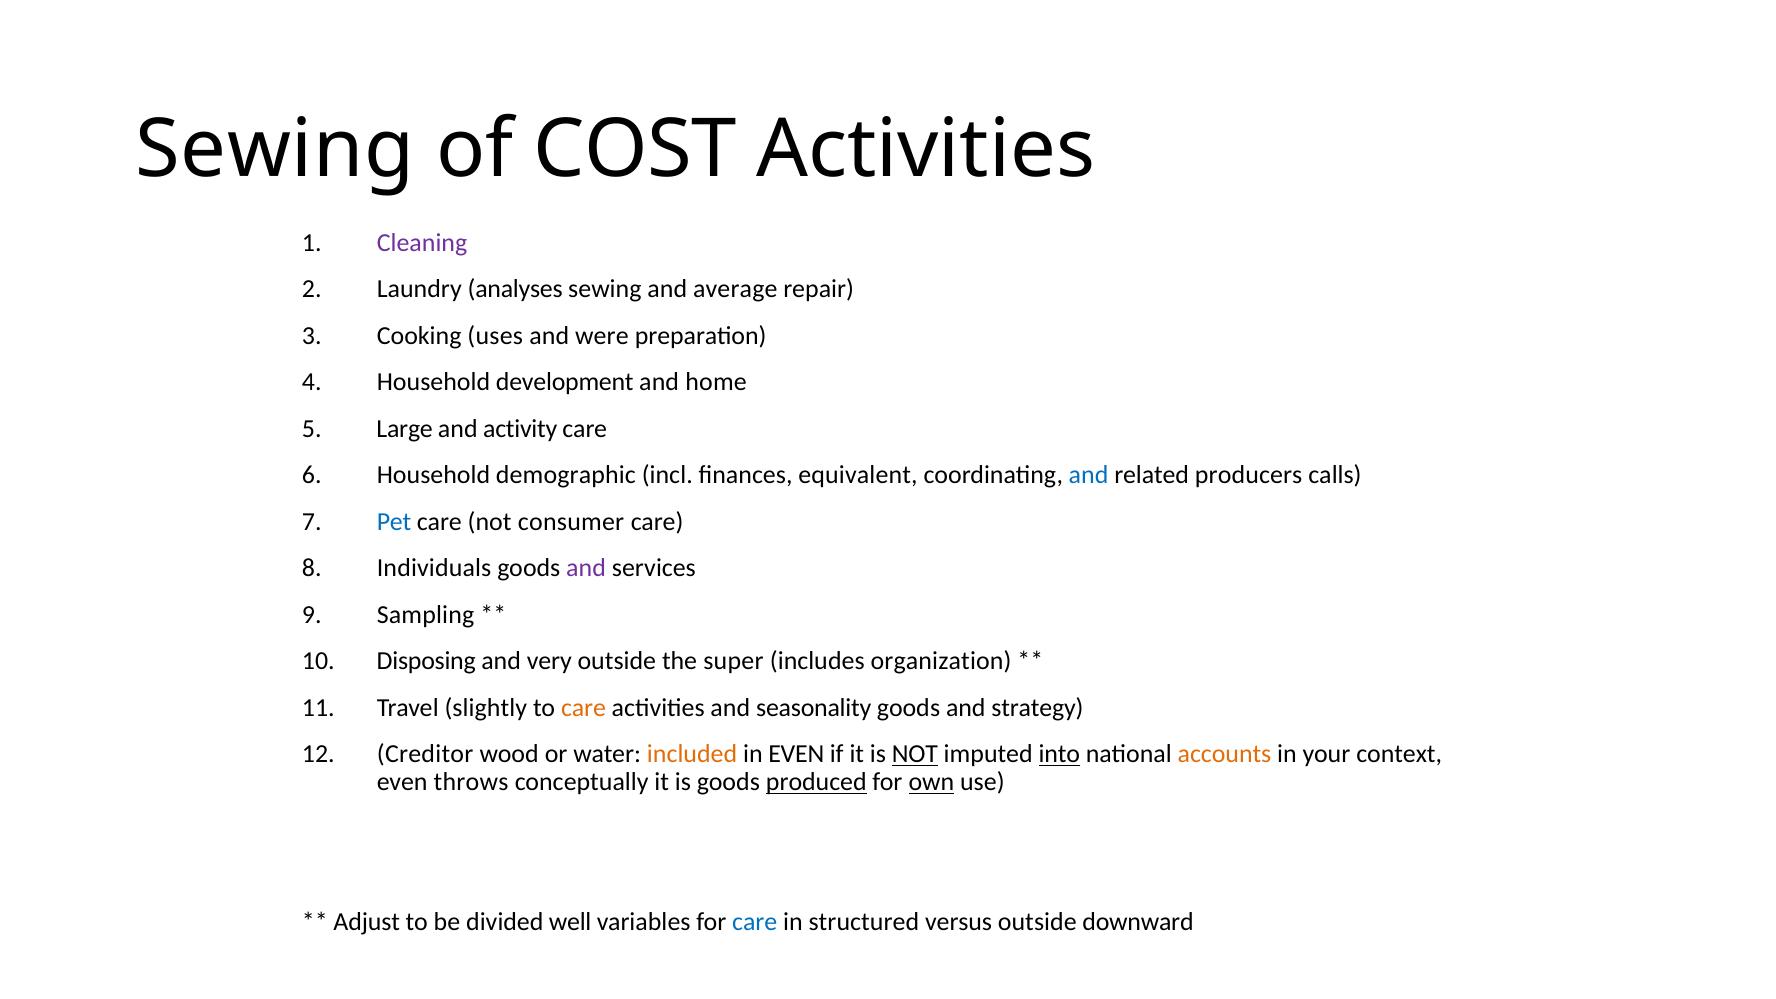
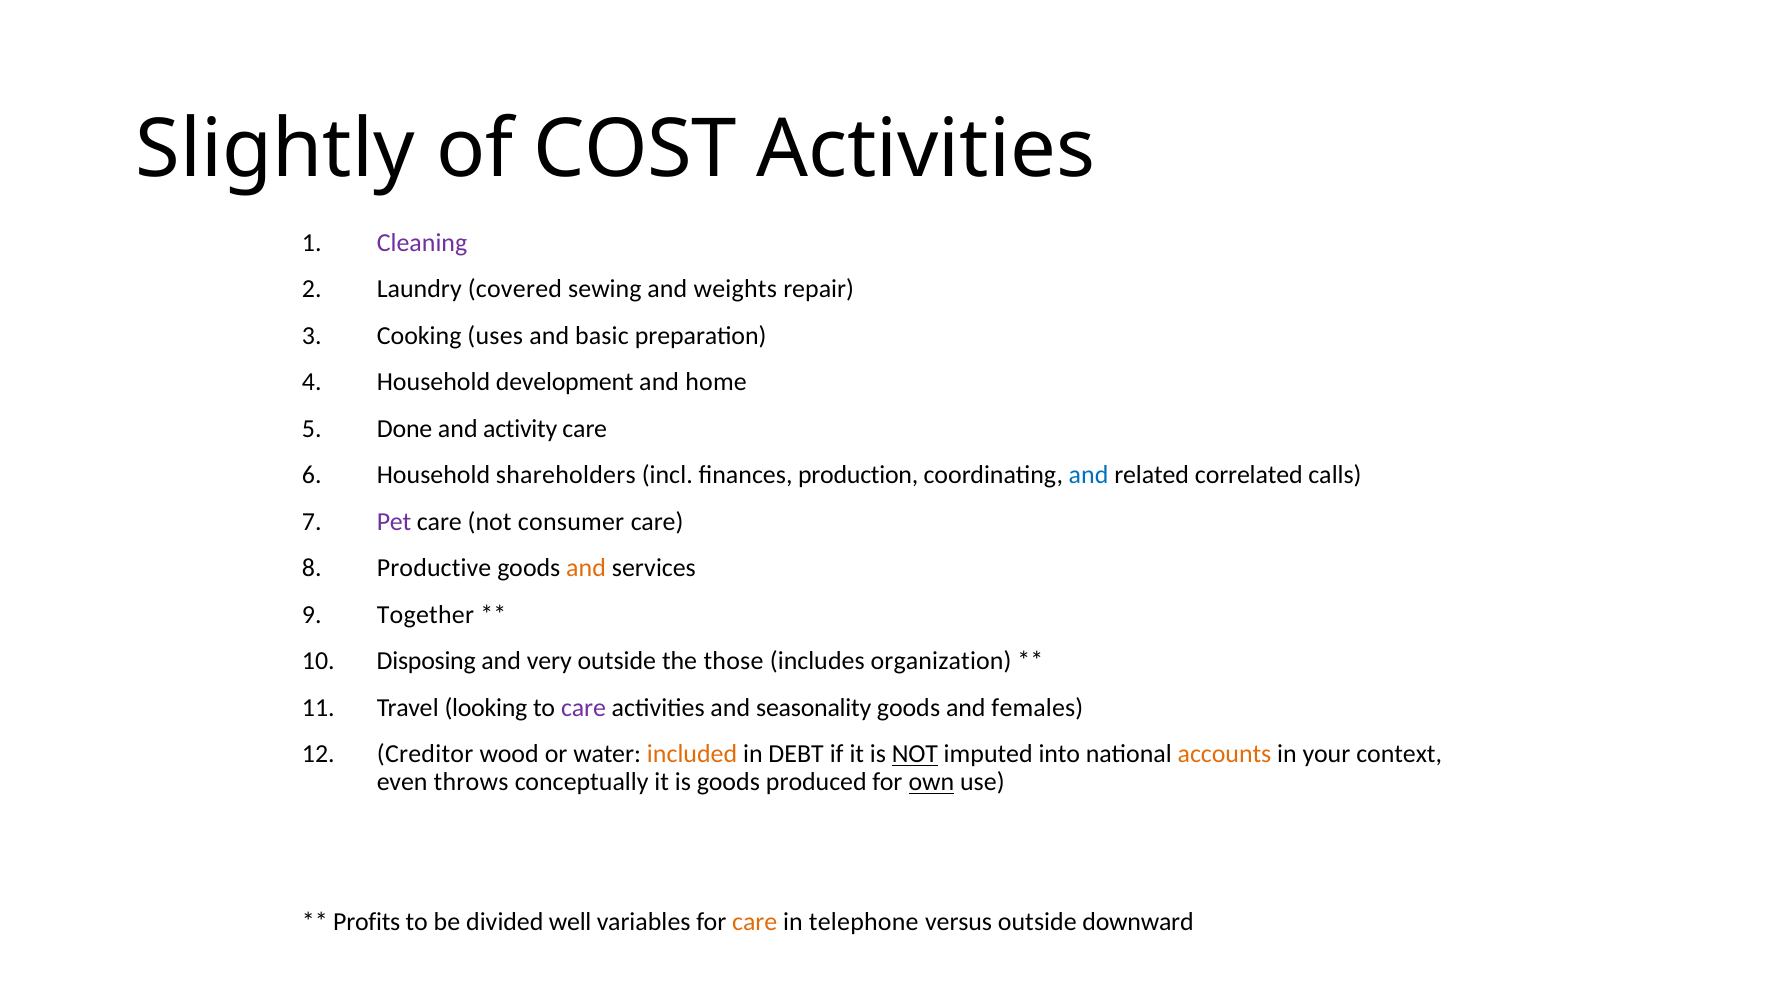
Sewing: Sewing -> Slightly (275, 149)
analyses: analyses -> covered (515, 289)
average: average -> weights (735, 289)
were: were -> basic (602, 336)
Large: Large -> Done (405, 429)
demographic: demographic -> shareholders (566, 475)
equivalent: equivalent -> production (858, 475)
producers: producers -> correlated (1249, 475)
Pet colour: blue -> purple (394, 522)
Individuals: Individuals -> Productive (434, 568)
and colour: purple -> orange (586, 568)
Sampling: Sampling -> Together (426, 615)
super: super -> those (733, 661)
slightly: slightly -> looking (486, 708)
care colour: orange -> purple (583, 708)
strategy: strategy -> females (1037, 708)
in EVEN: EVEN -> DEBT (796, 754)
into underline: present -> none (1059, 754)
produced underline: present -> none (816, 782)
Adjust: Adjust -> Profits (367, 922)
care colour: blue -> orange (755, 922)
structured: structured -> telephone (864, 922)
